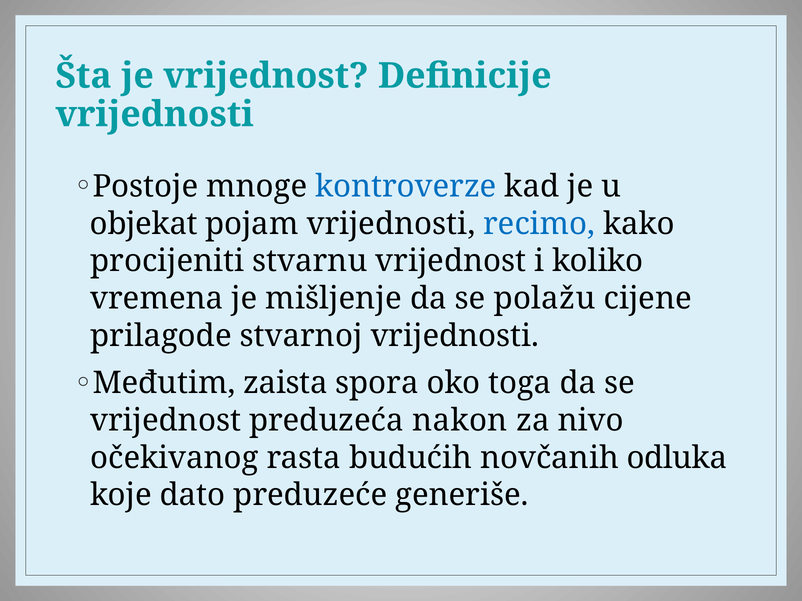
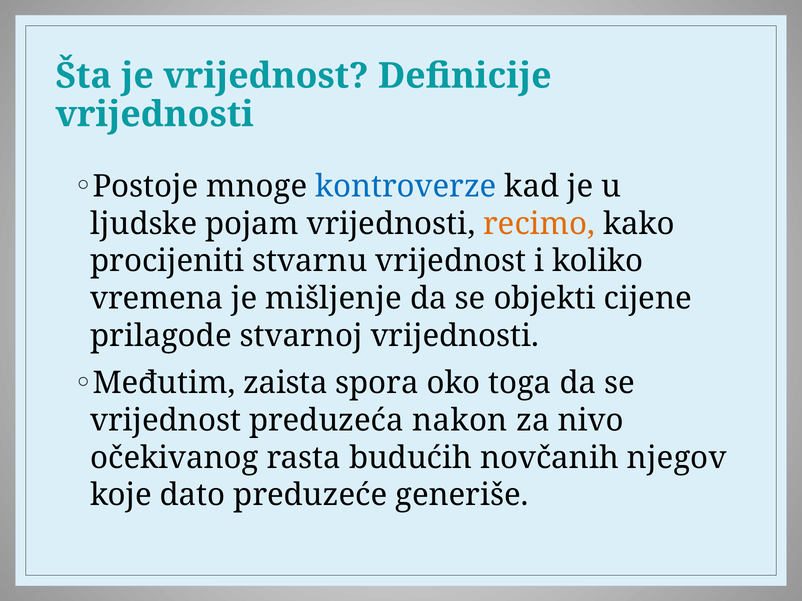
objekat: objekat -> lјudske (144, 224)
recimo colour: blue -> orange (539, 224)
polažu: polažu -> objekti (545, 299)
odluka: odluka -> njegov (677, 458)
